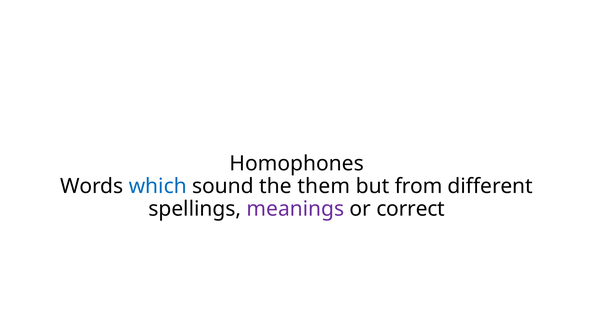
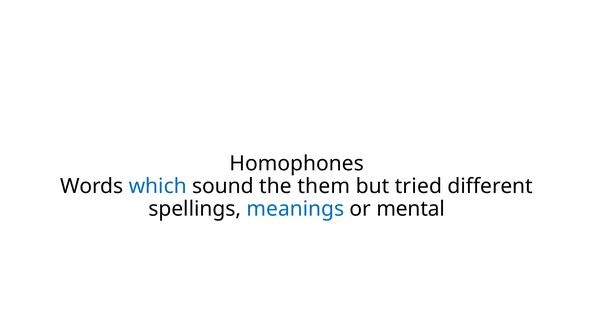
from: from -> tried (418, 186)
meanings colour: purple -> blue (295, 209)
correct: correct -> mental (411, 209)
